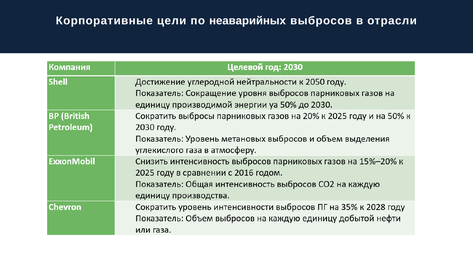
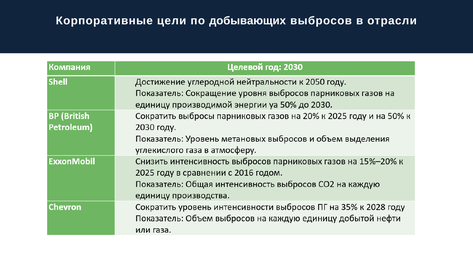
неаварийных: неаварийных -> добывающих (248, 21)
